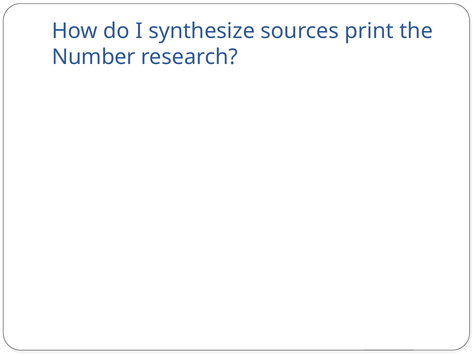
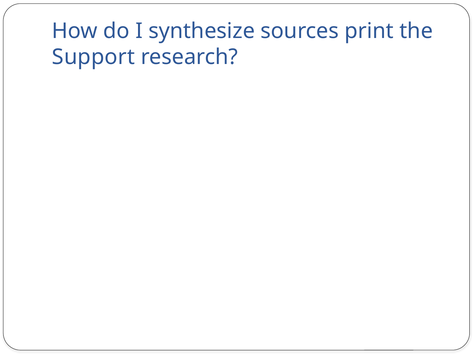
Number: Number -> Support (93, 57)
